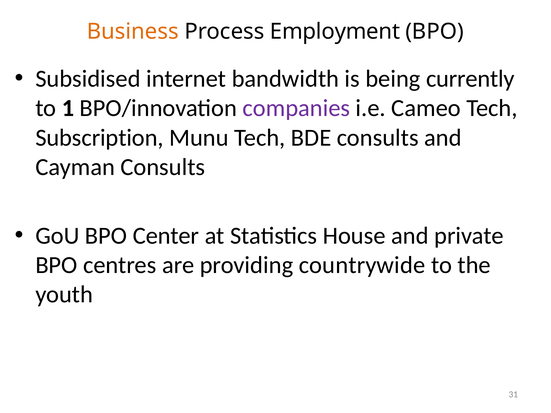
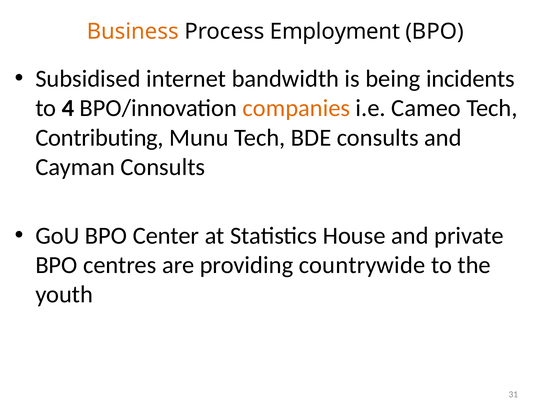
currently: currently -> incidents (470, 79)
1: 1 -> 4 (68, 108)
companies colour: purple -> orange (296, 108)
Subscription: Subscription -> Contributing (100, 138)
